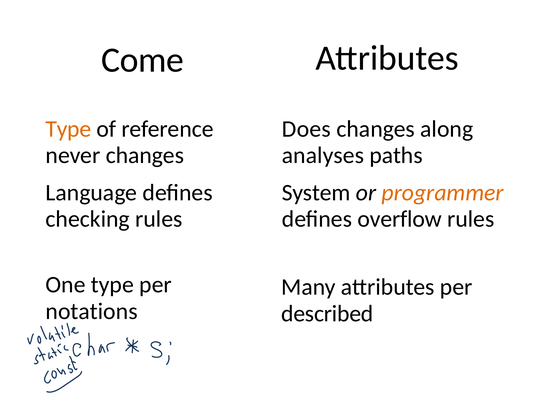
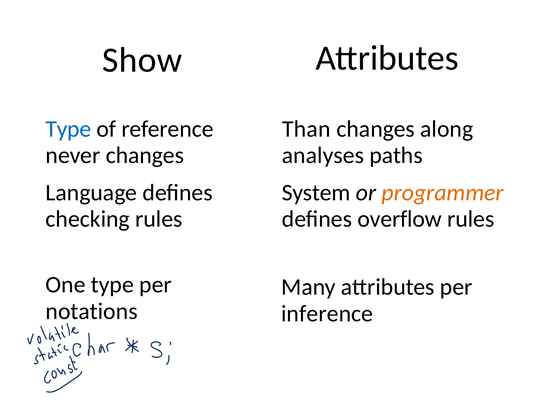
Come: Come -> Show (142, 60)
Type colour: orange -> blue (68, 129)
Does: Does -> Than (306, 129)
described: described -> inference (327, 314)
